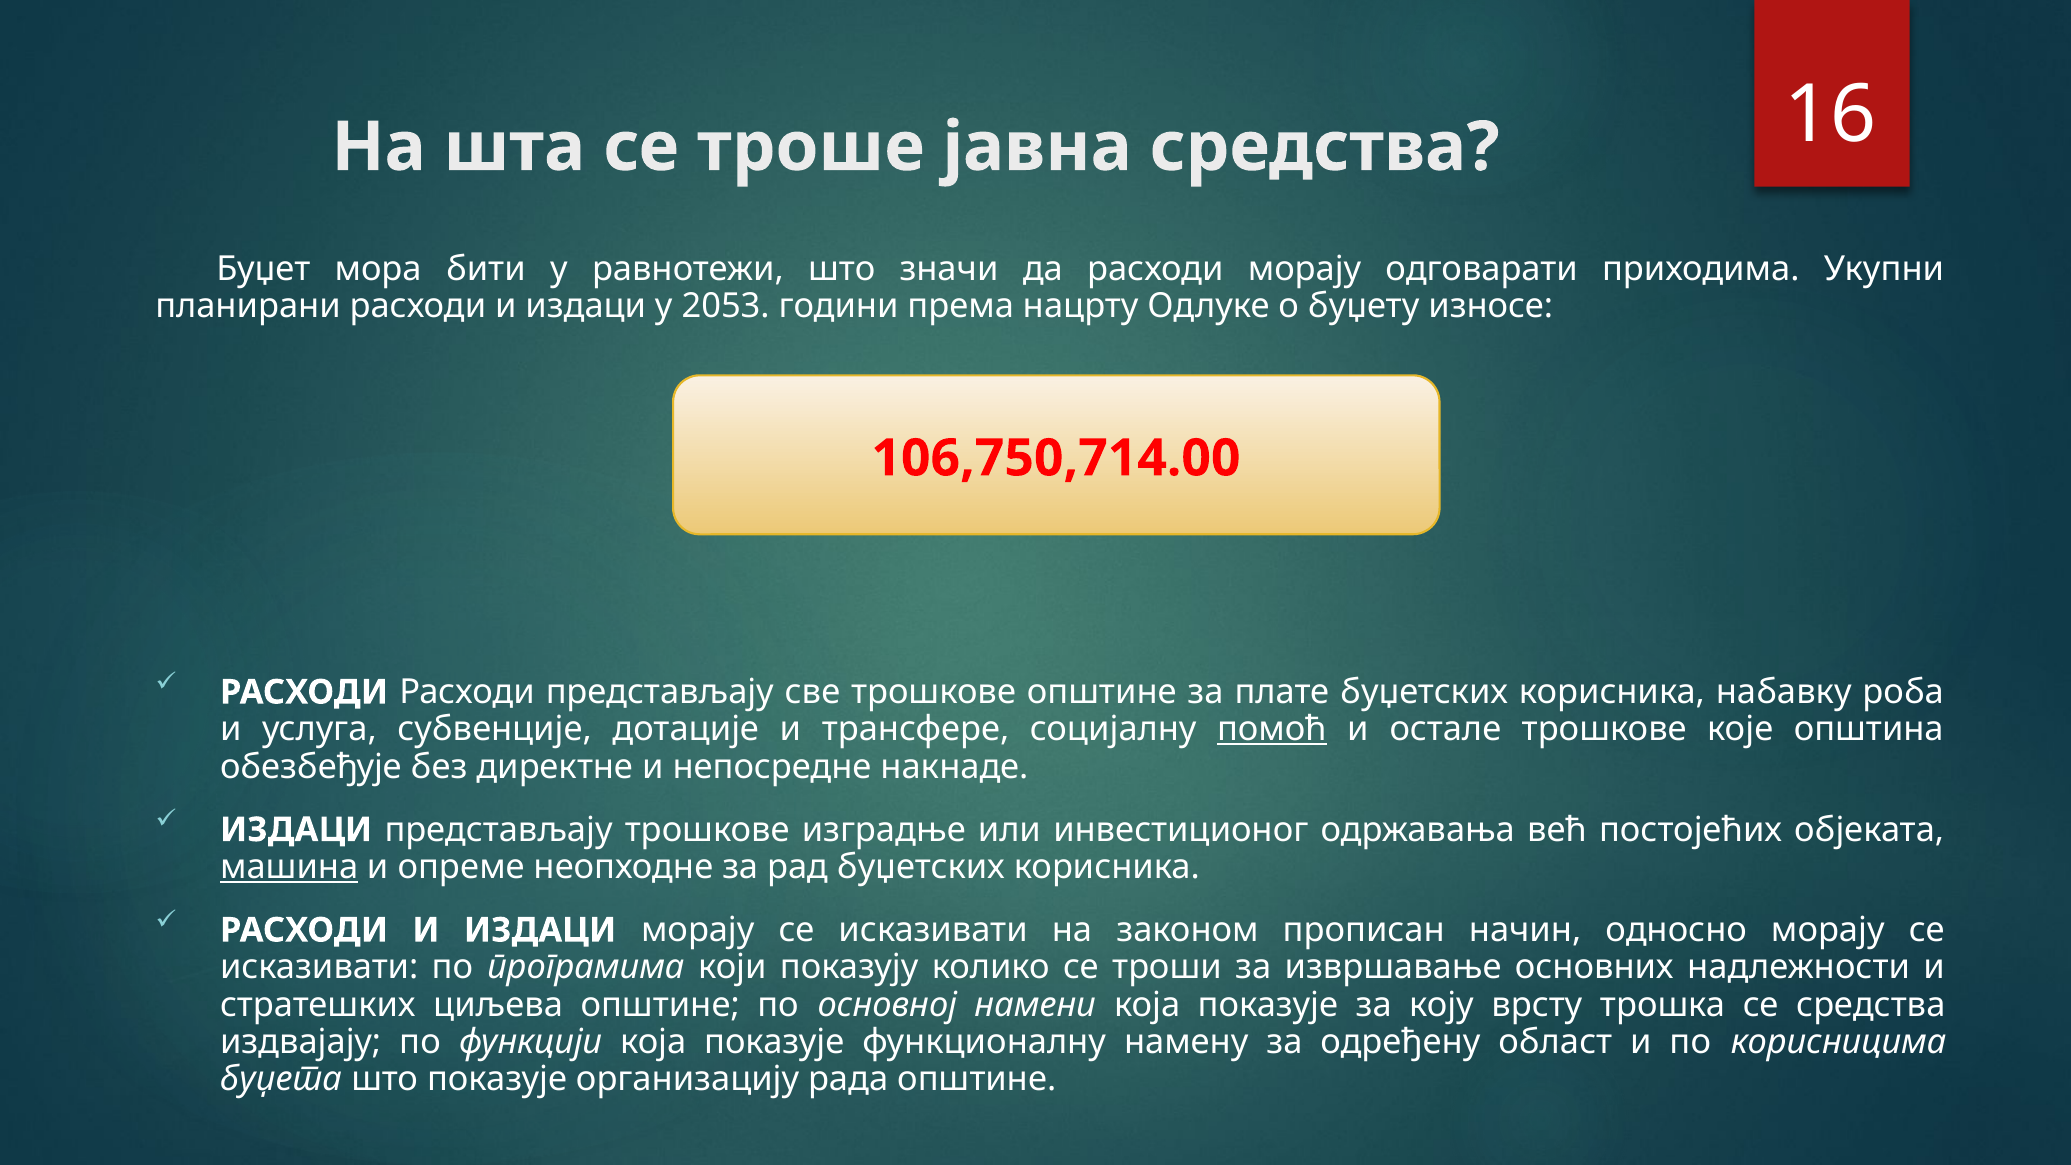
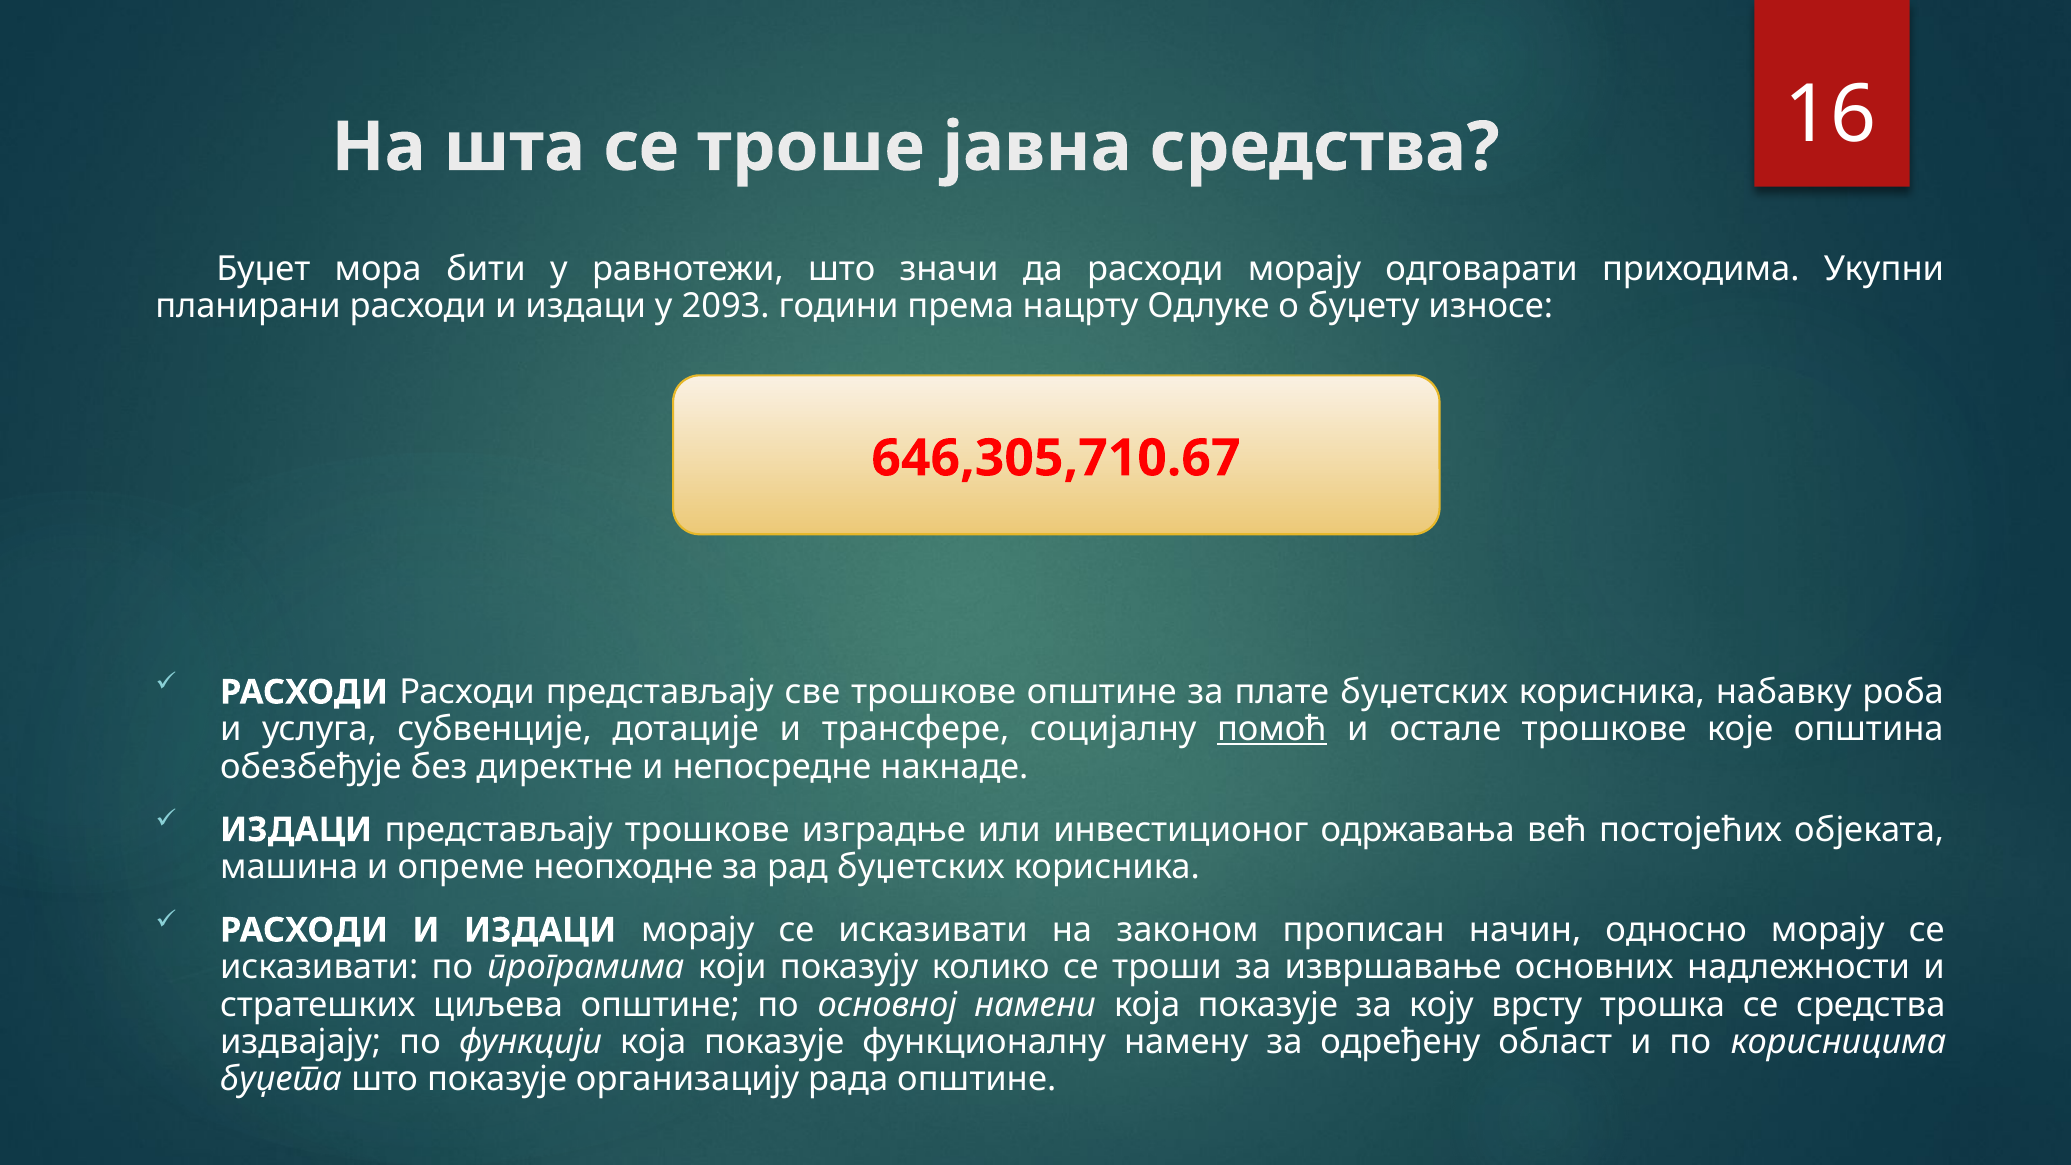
2053: 2053 -> 2093 (726, 306)
106,750,714.00: 106,750,714.00 -> 646,305,710.67 (1056, 458)
машина underline: present -> none (289, 867)
